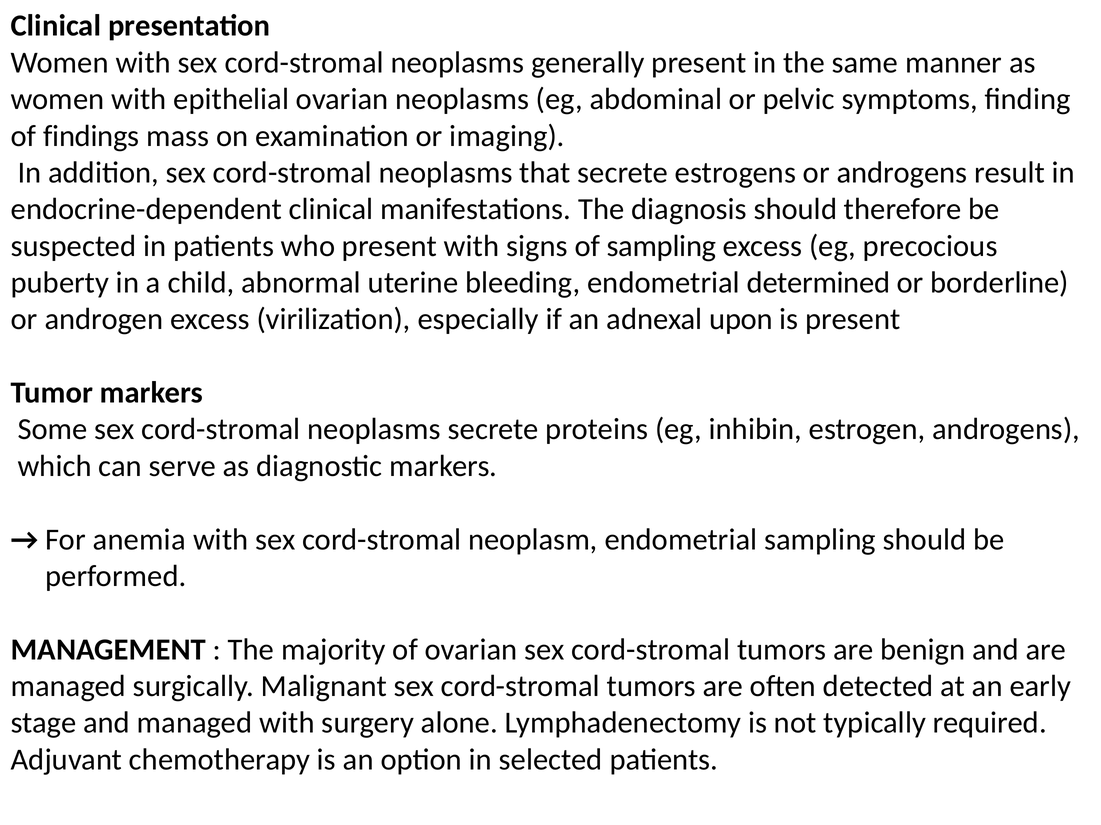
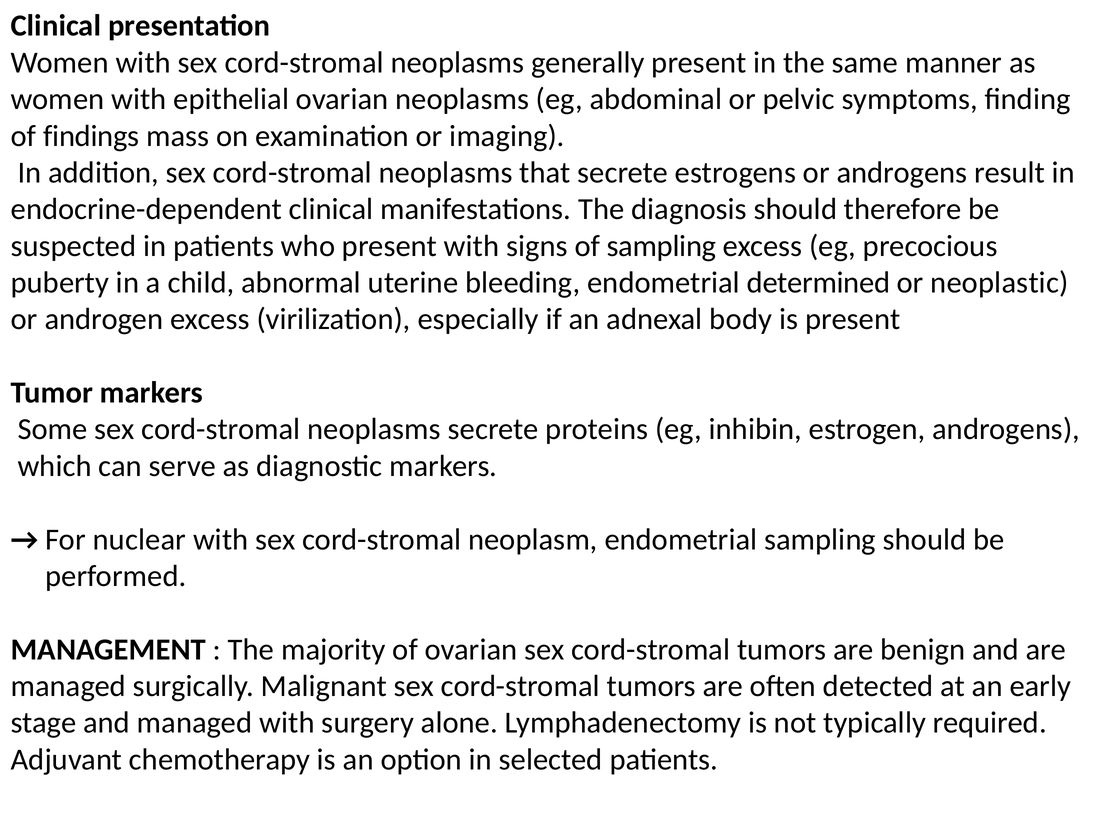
borderline: borderline -> neoplastic (999, 283)
upon: upon -> body (741, 320)
anemia: anemia -> nuclear (139, 540)
